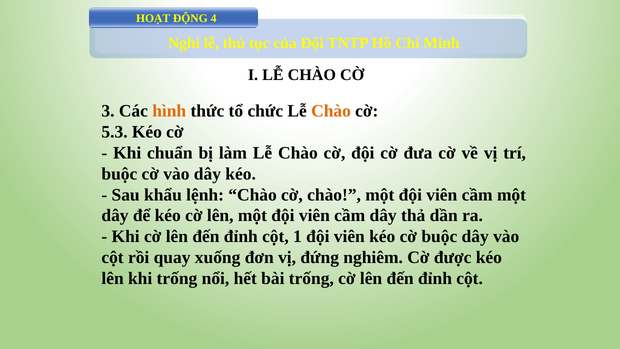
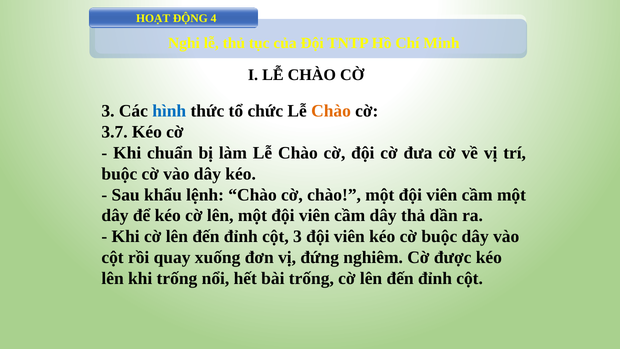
hình colour: orange -> blue (169, 111)
5.3: 5.3 -> 3.7 (115, 132)
cột 1: 1 -> 3 (297, 237)
